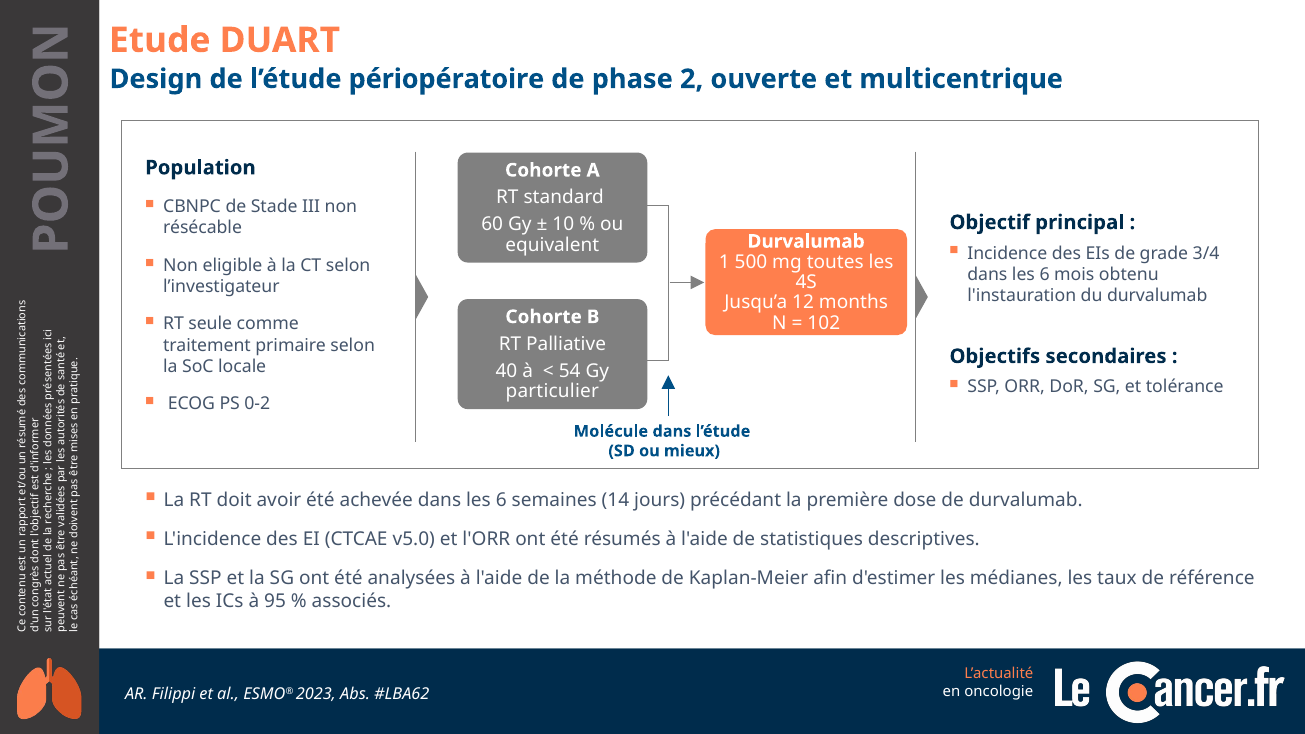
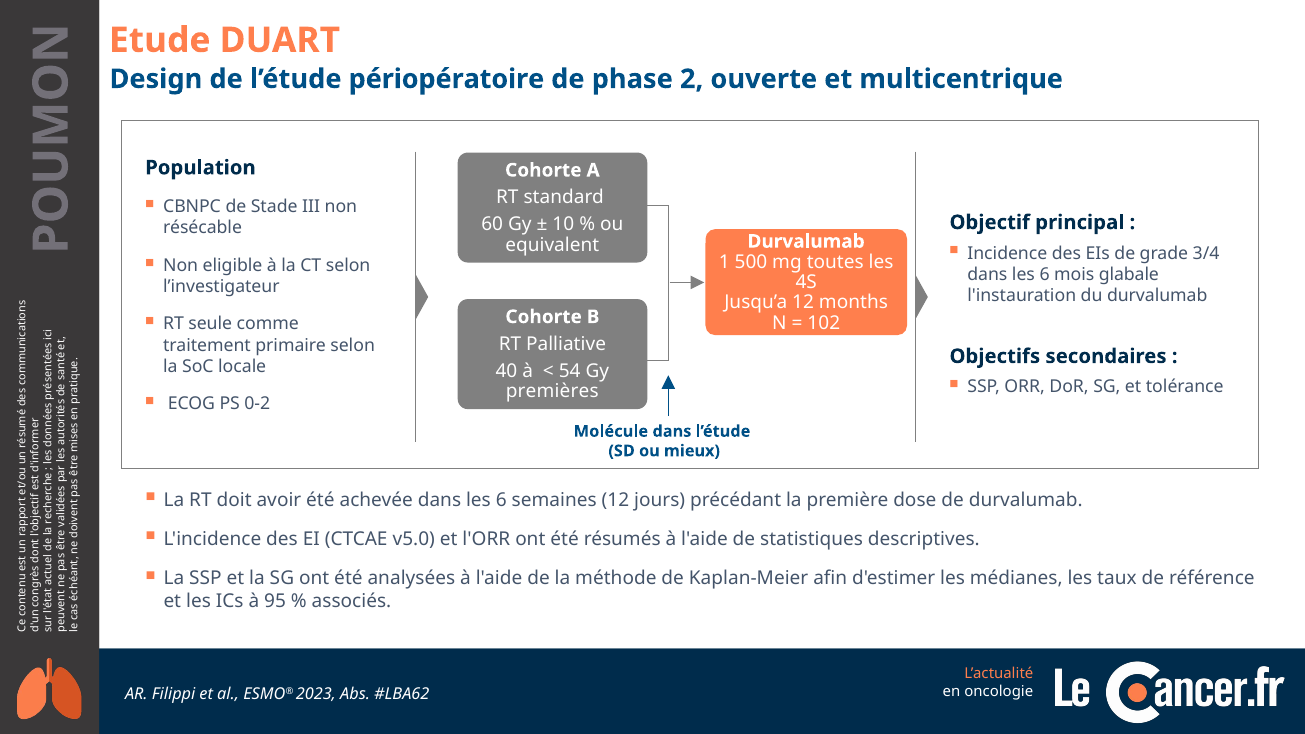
obtenu: obtenu -> glabale (1129, 274)
particulier: particulier -> premières (552, 392)
semaines 14: 14 -> 12 (615, 500)
